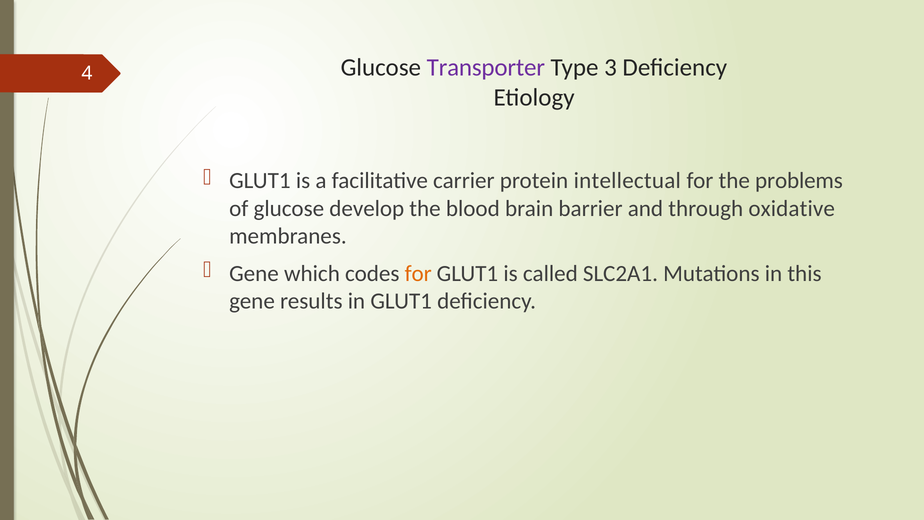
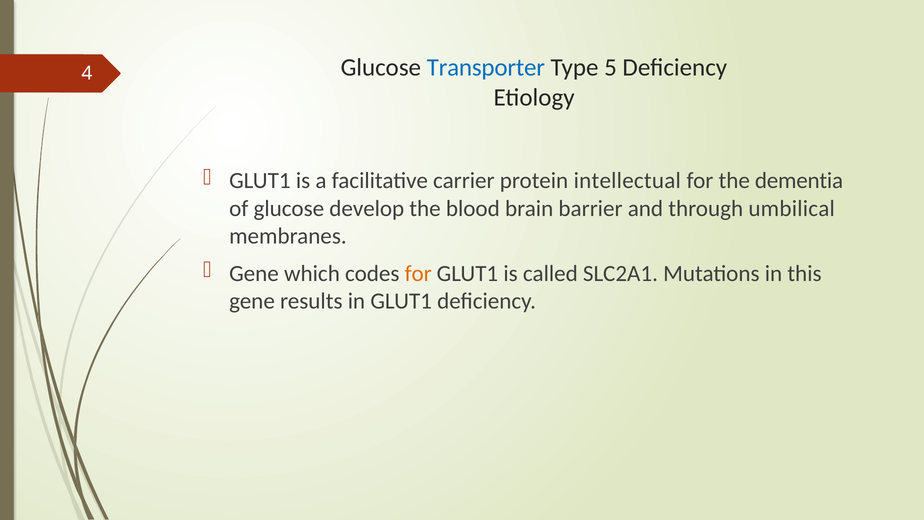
Transporter colour: purple -> blue (486, 68)
3: 3 -> 5 (610, 68)
problems: problems -> dementia (799, 181)
oxidative: oxidative -> umbilical (792, 208)
